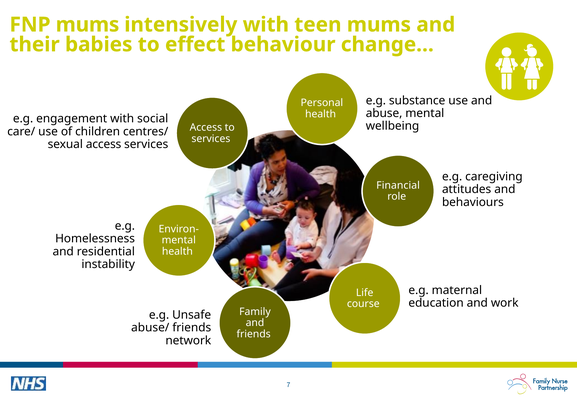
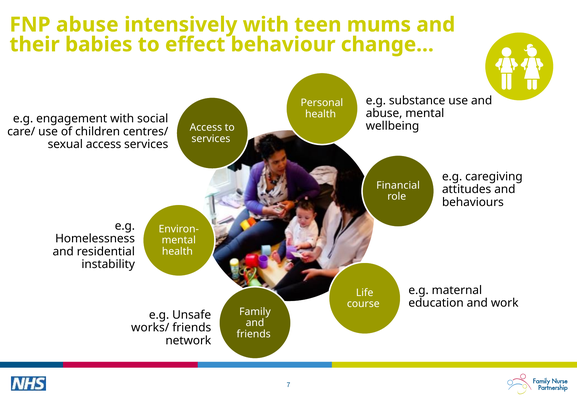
FNP mums: mums -> abuse (87, 25)
abuse/: abuse/ -> works/ (150, 328)
